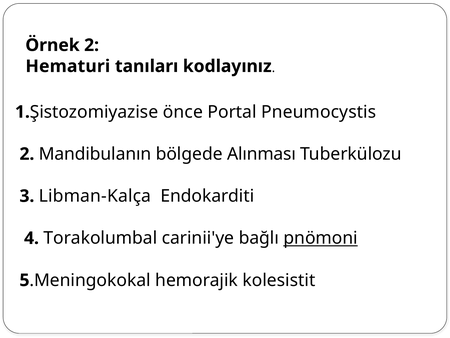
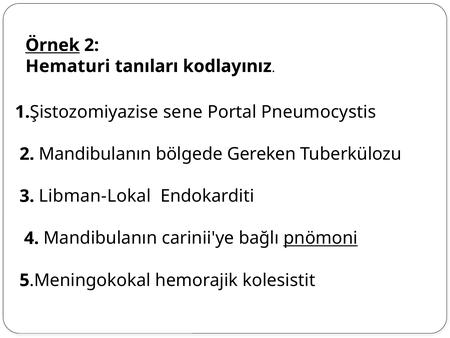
Örnek underline: none -> present (52, 45)
önce: önce -> sene (183, 112)
Alınması: Alınması -> Gereken (261, 154)
Libman-Kalça: Libman-Kalça -> Libman-Lokal (95, 196)
4 Torakolumbal: Torakolumbal -> Mandibulanın (100, 238)
